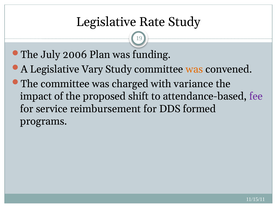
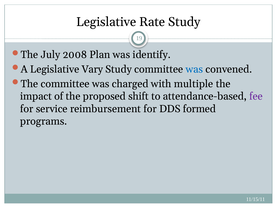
2006: 2006 -> 2008 (75, 55)
funding: funding -> identify (152, 55)
was colour: orange -> blue (194, 69)
variance: variance -> multiple (194, 84)
